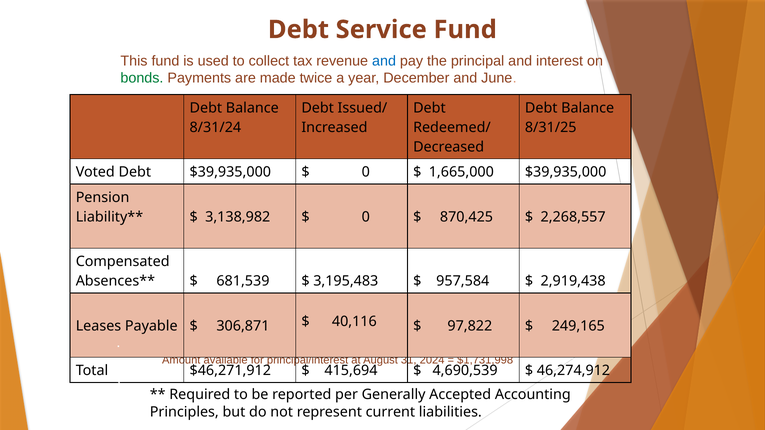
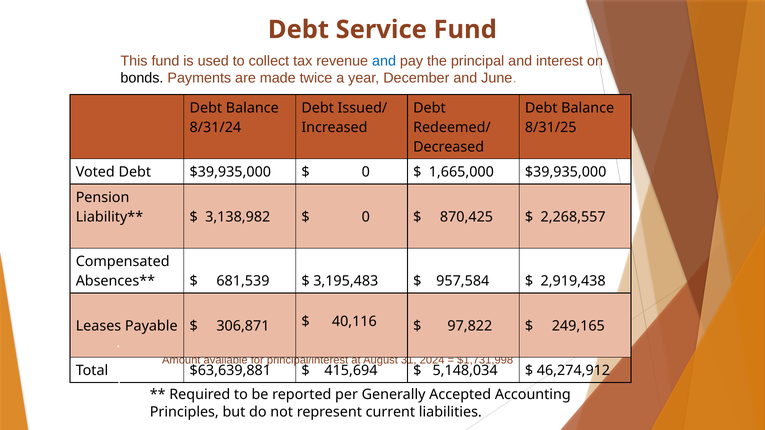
bonds colour: green -> black (142, 78)
$46,271,912: $46,271,912 -> $63,639,881 (230, 371)
4,690,539: 4,690,539 -> 5,148,034 (465, 371)
